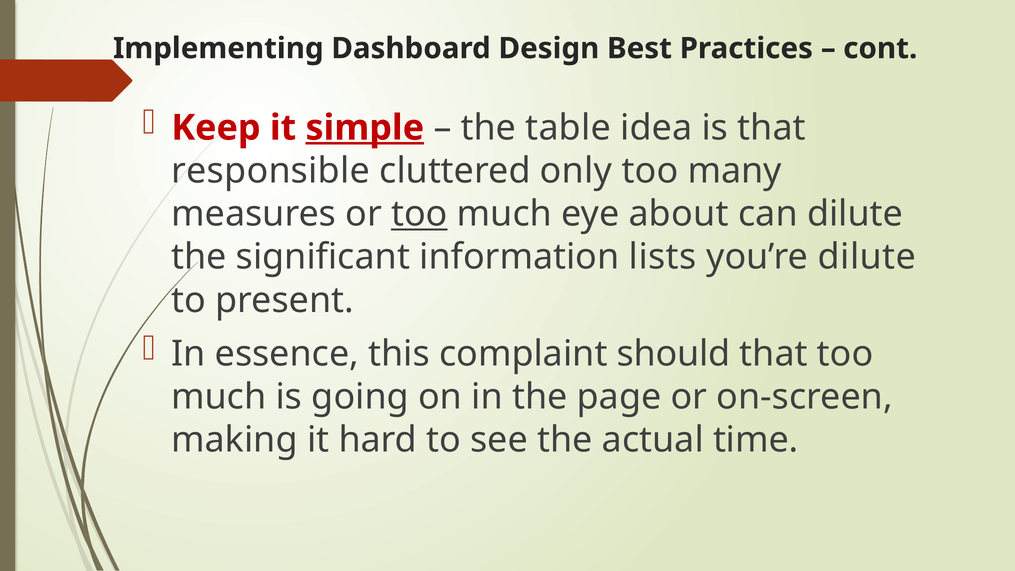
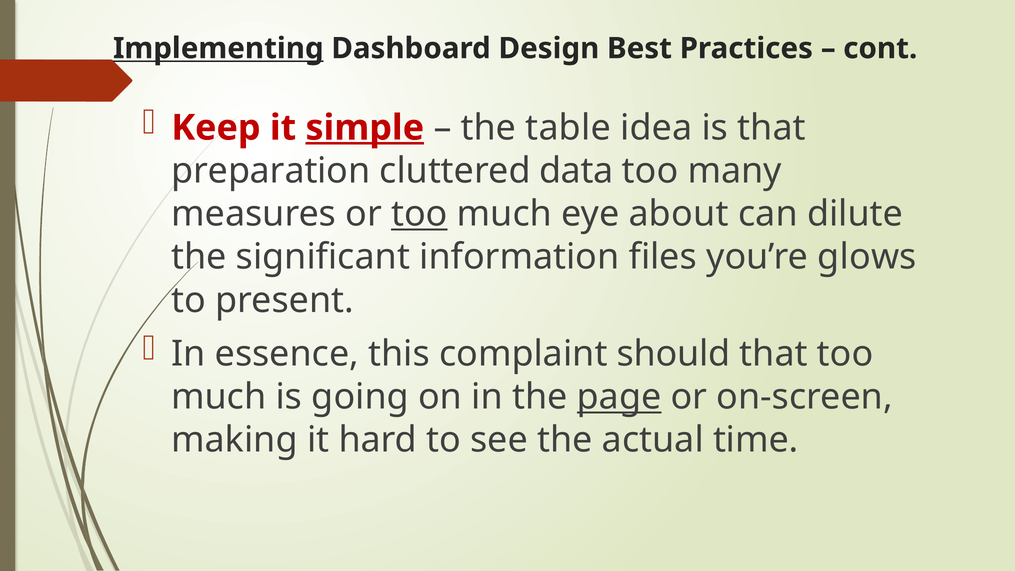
Implementing underline: none -> present (218, 48)
responsible: responsible -> preparation (271, 171)
only: only -> data (576, 171)
lists: lists -> files (663, 257)
you’re dilute: dilute -> glows (867, 257)
page underline: none -> present (619, 397)
